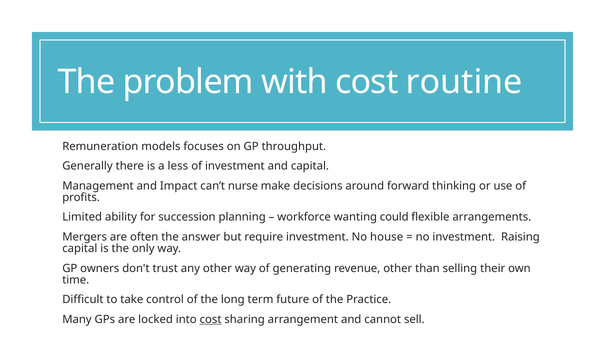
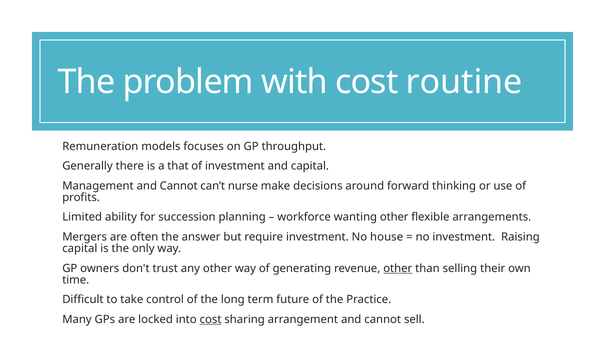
less: less -> that (178, 166)
Management and Impact: Impact -> Cannot (179, 186)
wanting could: could -> other (394, 217)
other underline: none -> present (398, 269)
